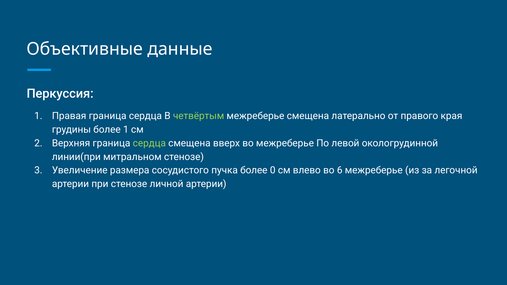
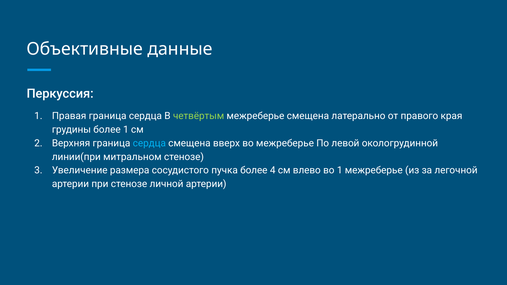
сердца colour: light green -> light blue (149, 143)
0: 0 -> 4 (273, 171)
во 6: 6 -> 1 (340, 171)
